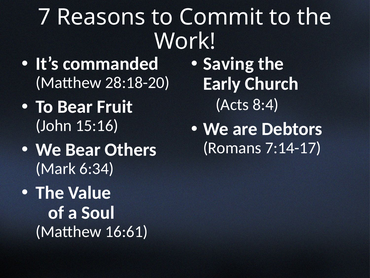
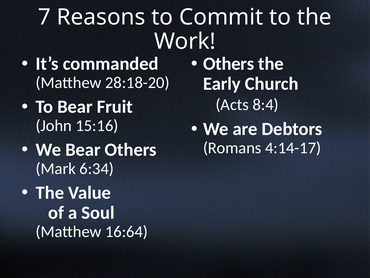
Saving: Saving -> Others (229, 64)
7:14-17: 7:14-17 -> 4:14-17 (293, 148)
16:61: 16:61 -> 16:64 (126, 231)
